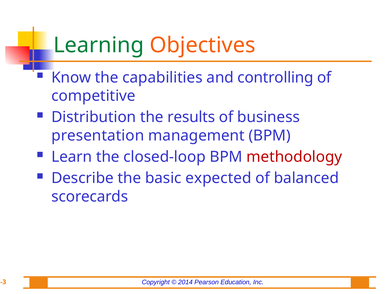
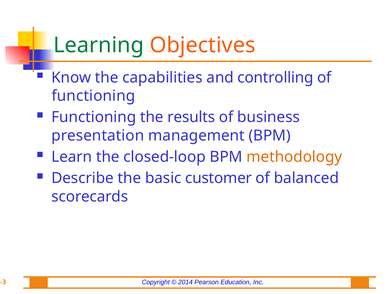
competitive: competitive -> functioning (93, 96)
Distribution: Distribution -> Functioning (94, 117)
methodology colour: red -> orange (294, 157)
expected: expected -> customer (219, 178)
